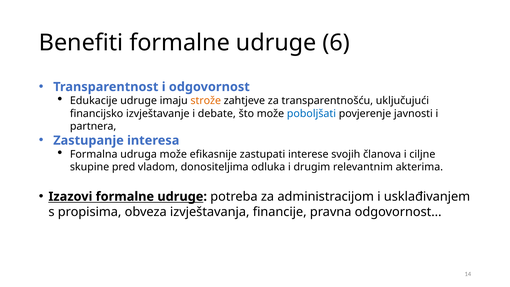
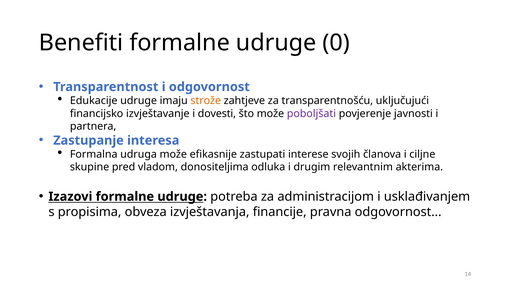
6: 6 -> 0 (336, 43)
debate: debate -> dovesti (217, 113)
poboljšati colour: blue -> purple (311, 113)
